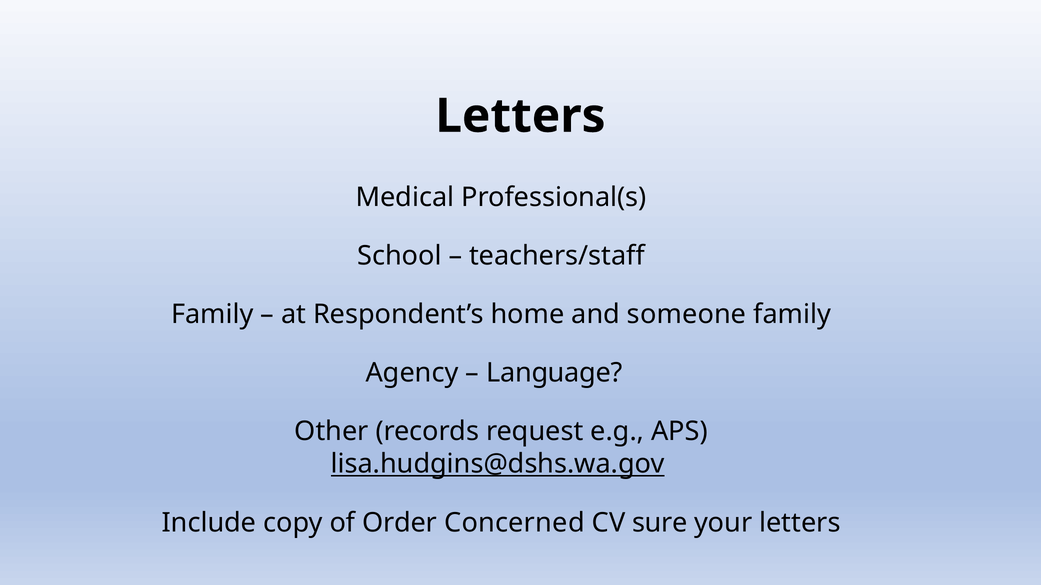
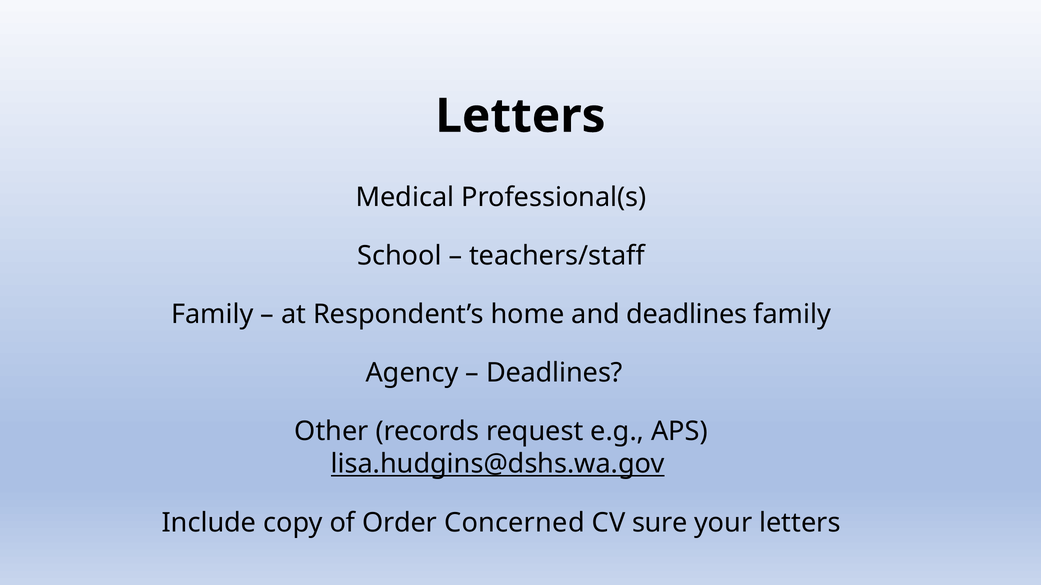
and someone: someone -> deadlines (687, 315)
Language: Language -> Deadlines (554, 373)
